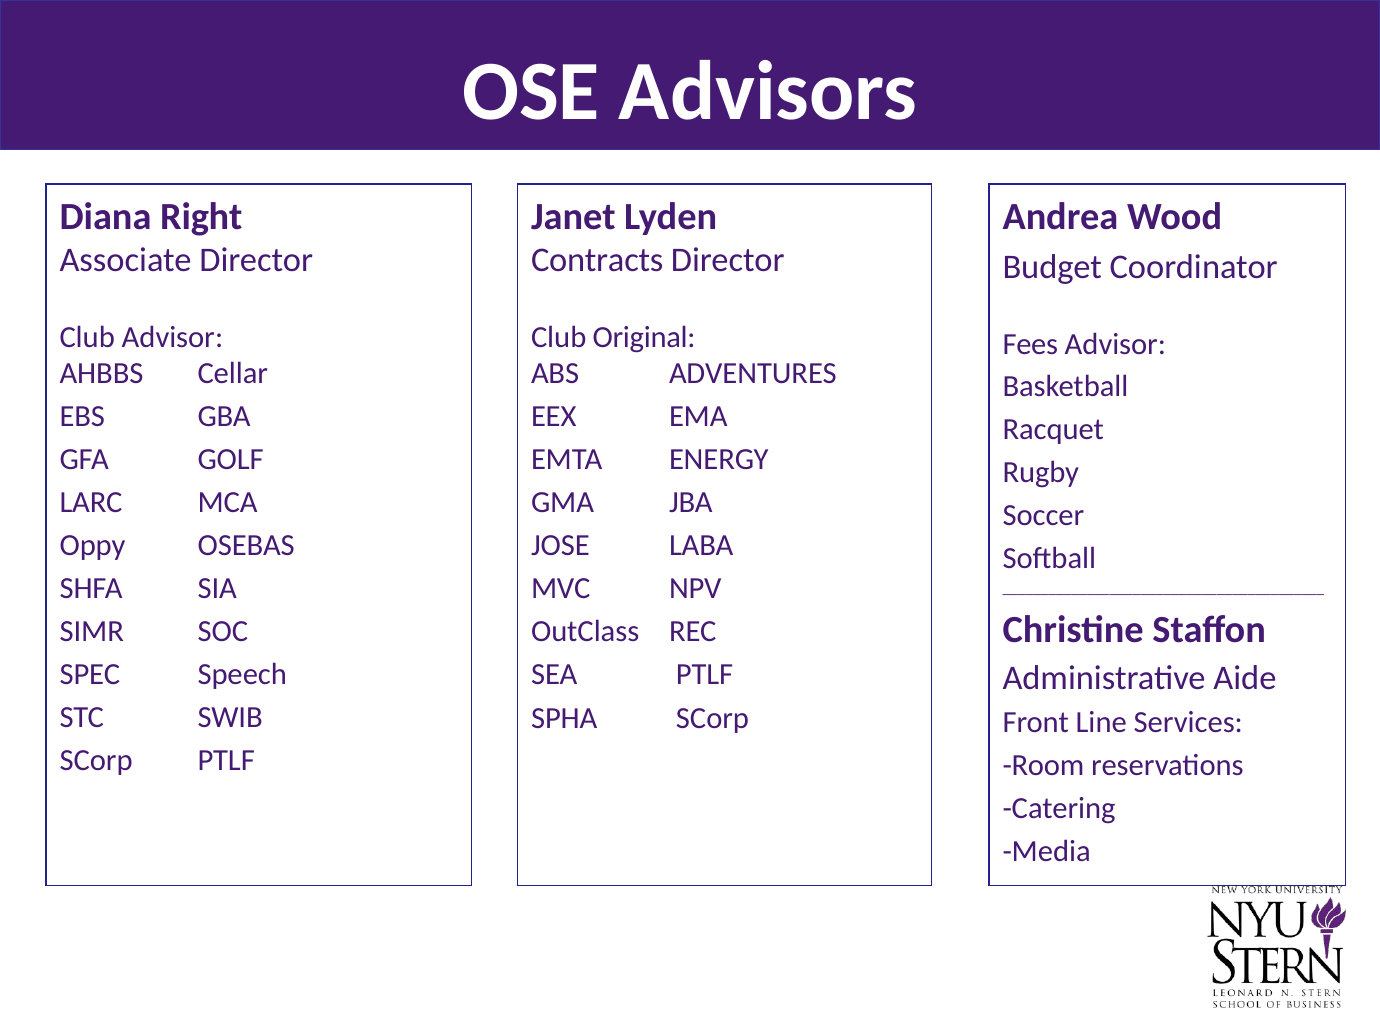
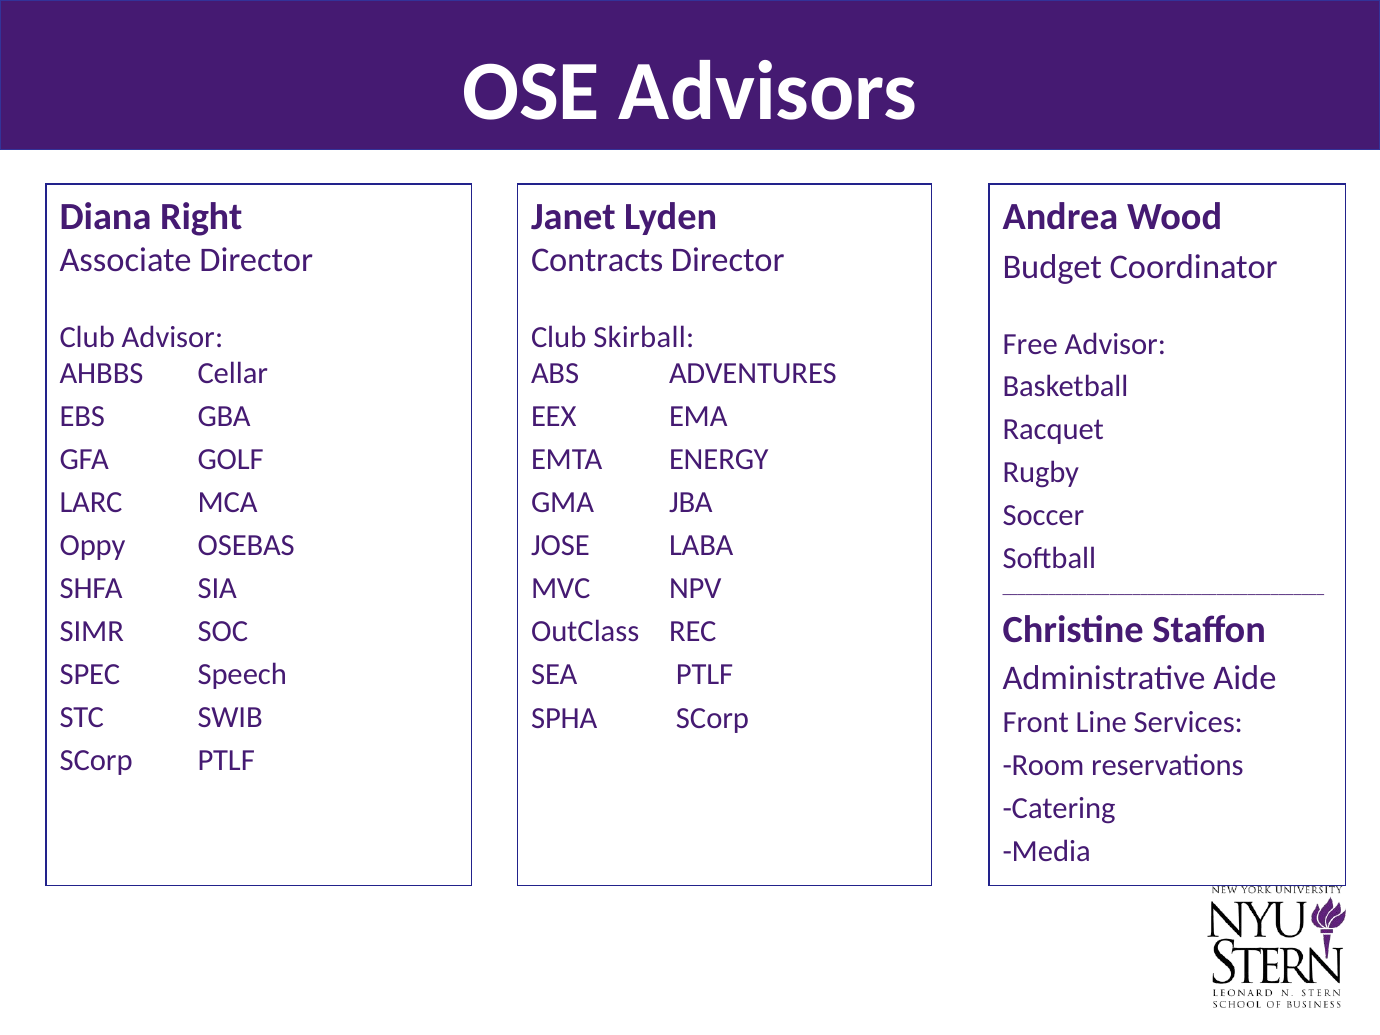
Original: Original -> Skirball (644, 337)
Fees: Fees -> Free (1030, 344)
